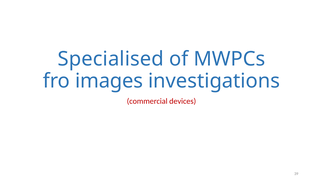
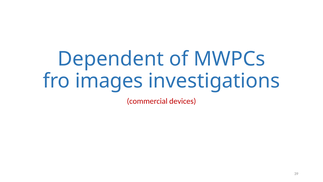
Specialised: Specialised -> Dependent (111, 59)
